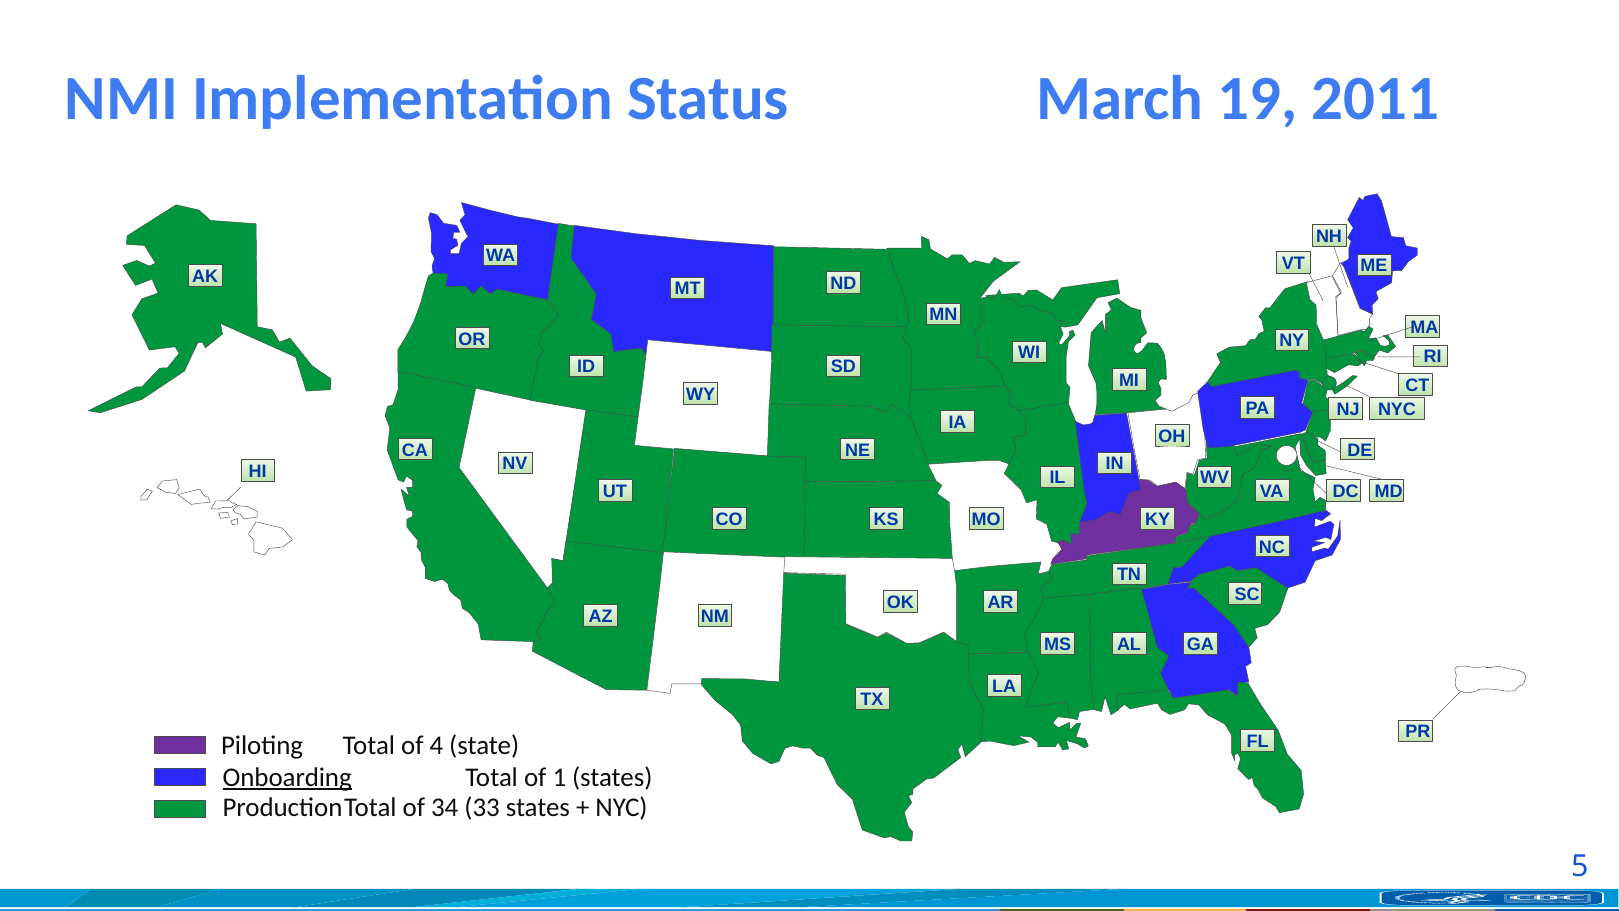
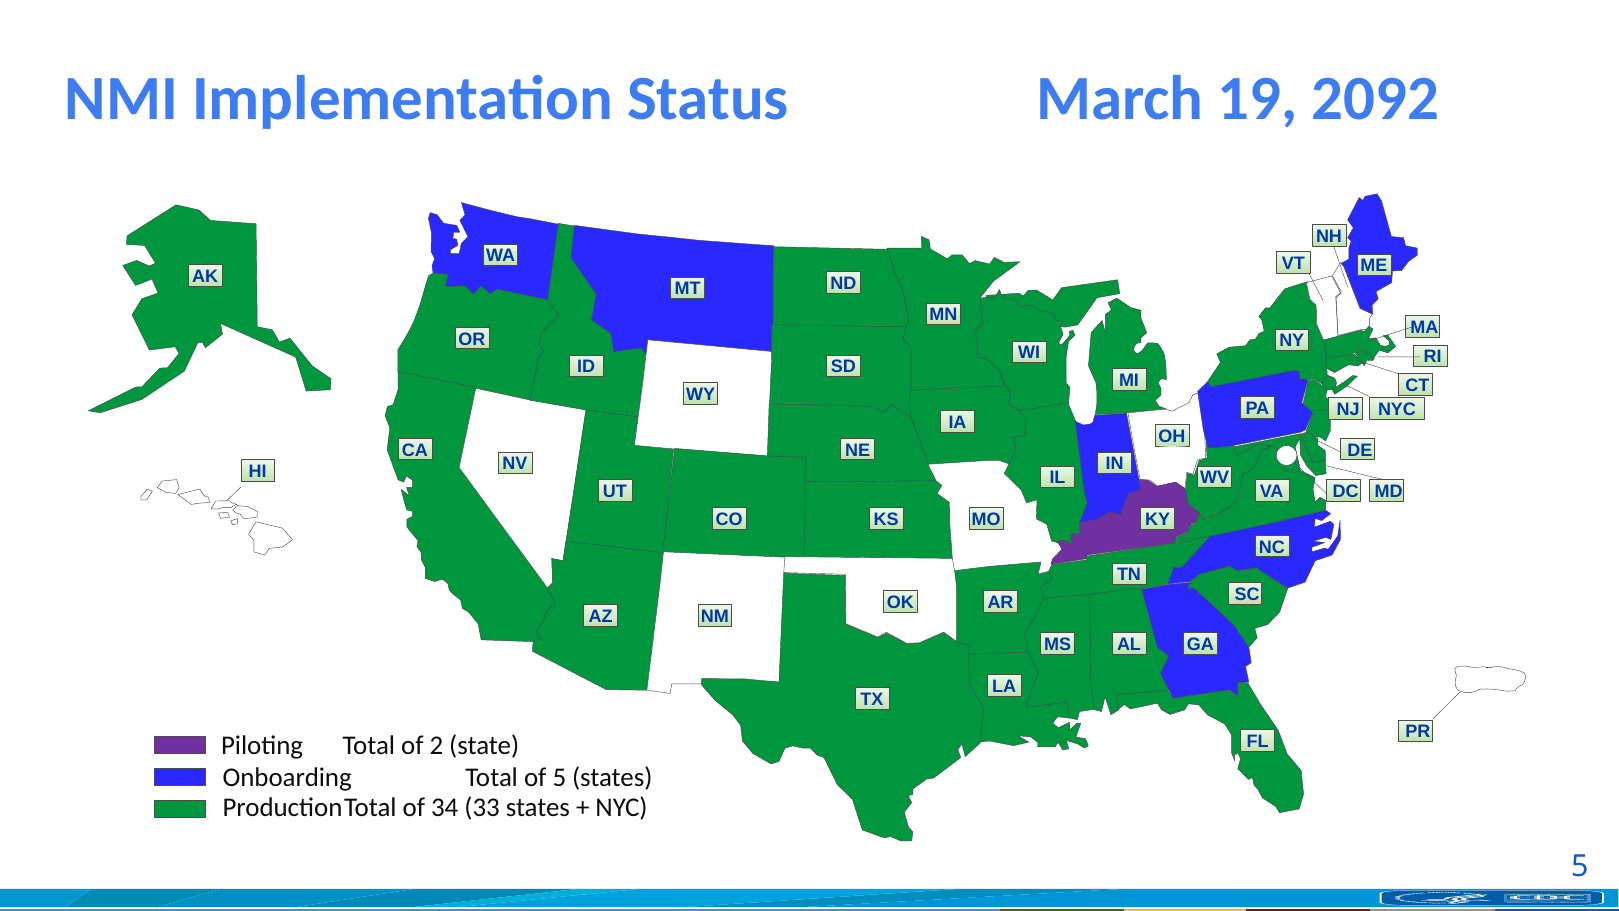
2011: 2011 -> 2092 (1376, 99)
4: 4 -> 2 (436, 745)
Onboarding underline: present -> none (287, 777)
of 1: 1 -> 5 (559, 777)
